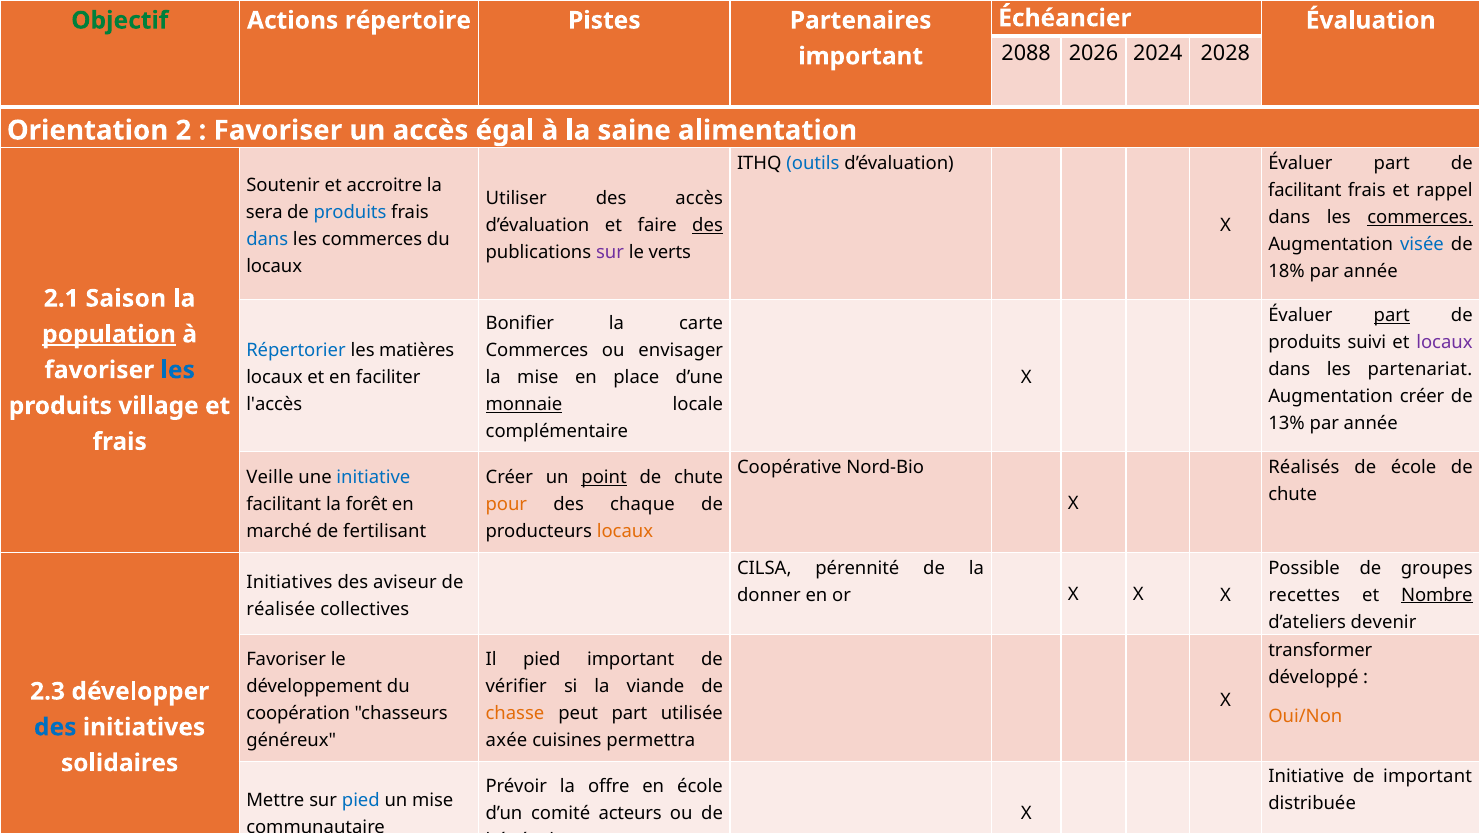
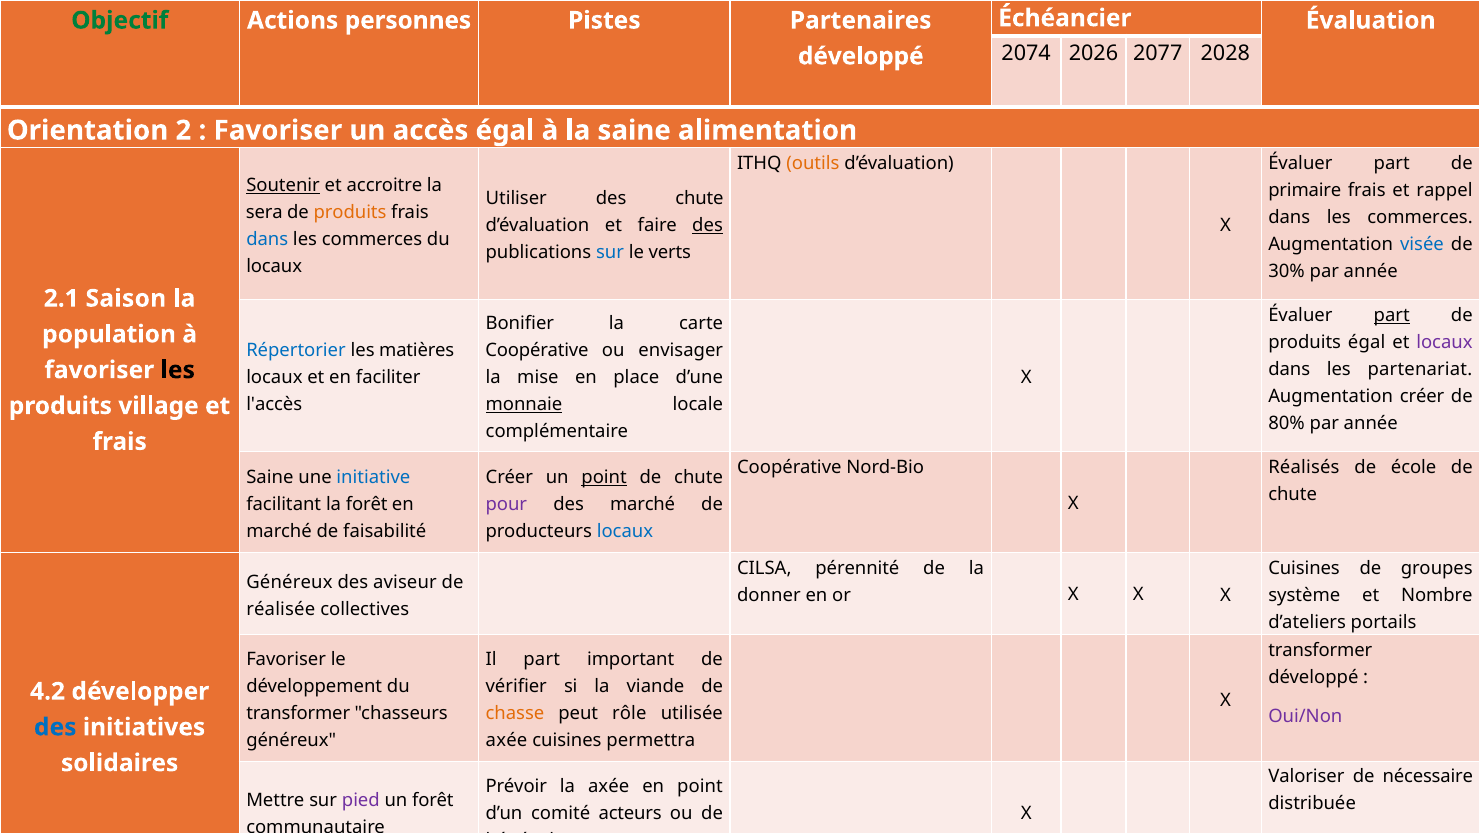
répertoire: répertoire -> personnes (408, 20)
2088: 2088 -> 2074 (1026, 54)
2024: 2024 -> 2077 (1158, 54)
important: important -> développé (861, 56)
outils colour: blue -> orange (813, 163)
Soutenir underline: none -> present (283, 185)
facilitant: facilitant -> primaire (1305, 190)
des accès: accès -> chute (699, 199)
produits colour: blue -> orange (350, 212)
commerces underline: present -> none (1420, 217)
sur colour: purple -> blue (610, 253)
18%: 18% -> 30% (1287, 271)
population underline: present -> none (109, 334)
produits suivi: suivi -> égal (1367, 342)
Commerces: Commerces -> Coopérative (537, 350)
les colour: blue -> black (178, 370)
13%: 13% -> 80% (1287, 423)
Veille: Veille -> Saine (270, 477)
pour colour: orange -> purple (506, 504)
des chaque: chaque -> marché (643, 504)
fertilisant: fertilisant -> faisabilité (385, 531)
locaux colour: orange -> blue (625, 531)
Possible: Possible -> Cuisines (1304, 568)
Initiatives: Initiatives -> Généreux (289, 582)
recettes: recettes -> système (1304, 595)
Nombre underline: present -> none (1437, 595)
devenir: devenir -> portails (1384, 622)
Il pied: pied -> part (542, 659)
2.3: 2.3 -> 4.2 (48, 691)
coopération: coopération -> transformer (298, 713)
peut part: part -> rôle (629, 713)
Oui/Non colour: orange -> purple (1305, 716)
Initiative: Initiative -> Valoriser (1306, 776)
de important: important -> nécessaire (1428, 776)
la offre: offre -> axée (609, 786)
en école: école -> point (700, 786)
pied colour: blue -> purple (361, 800)
un mise: mise -> forêt (433, 800)
